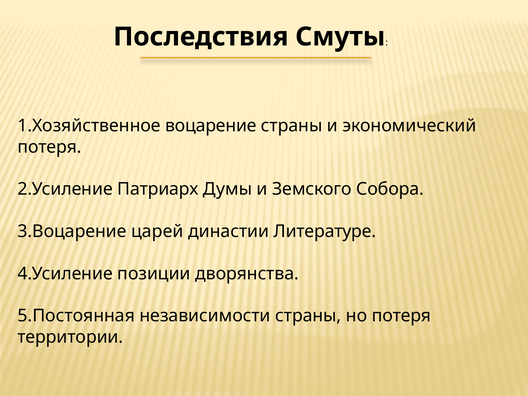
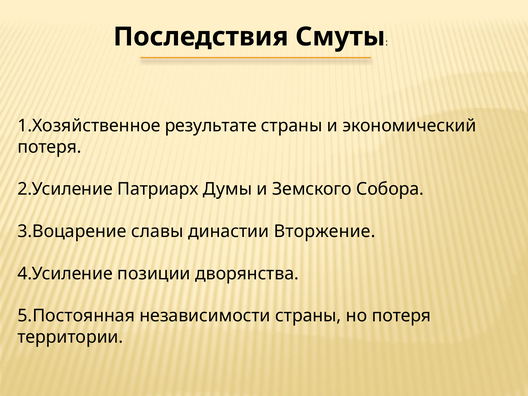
воцарение: воцарение -> результате (211, 126)
царей: царей -> славы (157, 231)
Литературе: Литературе -> Вторжение (325, 231)
